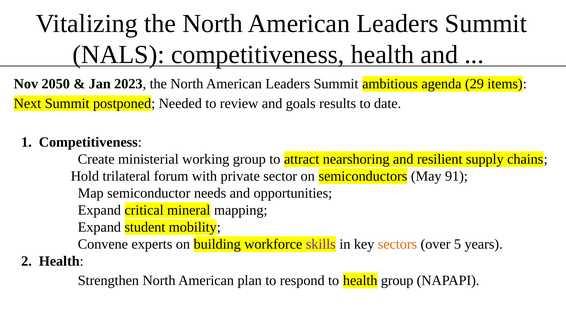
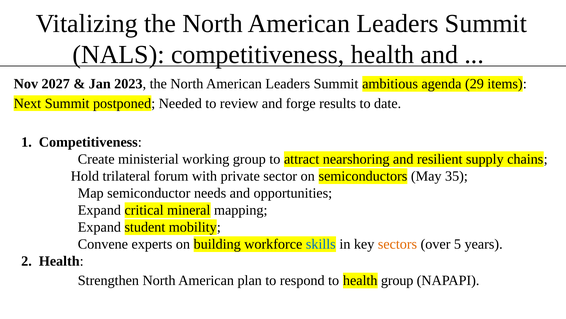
2050: 2050 -> 2027 (56, 84)
goals: goals -> forge (301, 103)
91: 91 -> 35 (456, 176)
skills colour: purple -> blue (321, 244)
